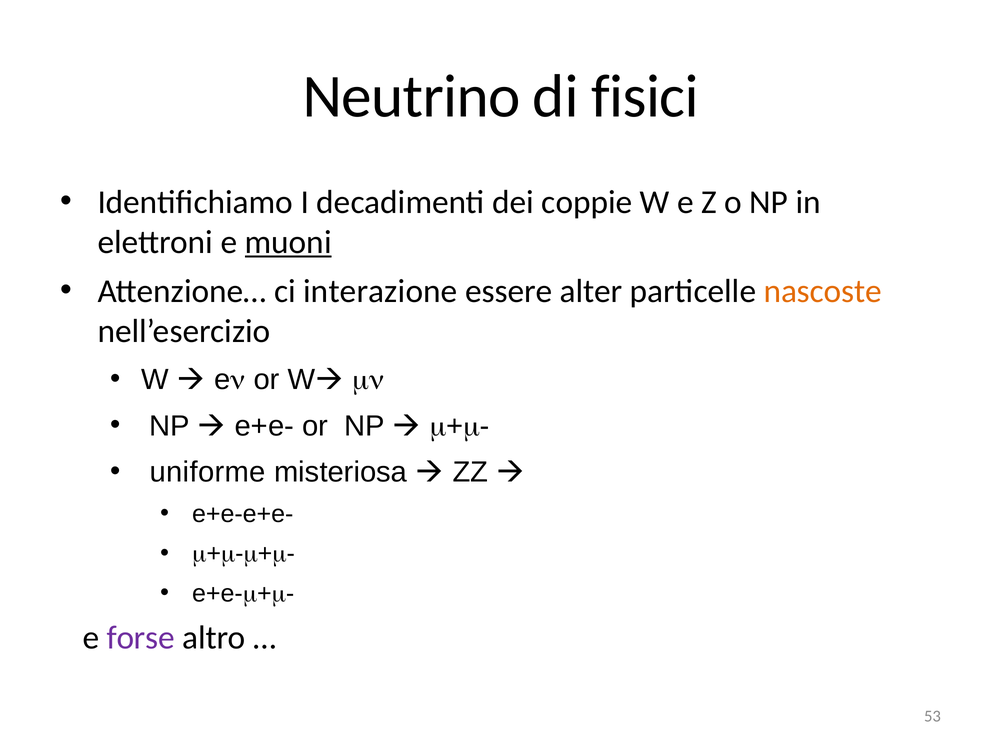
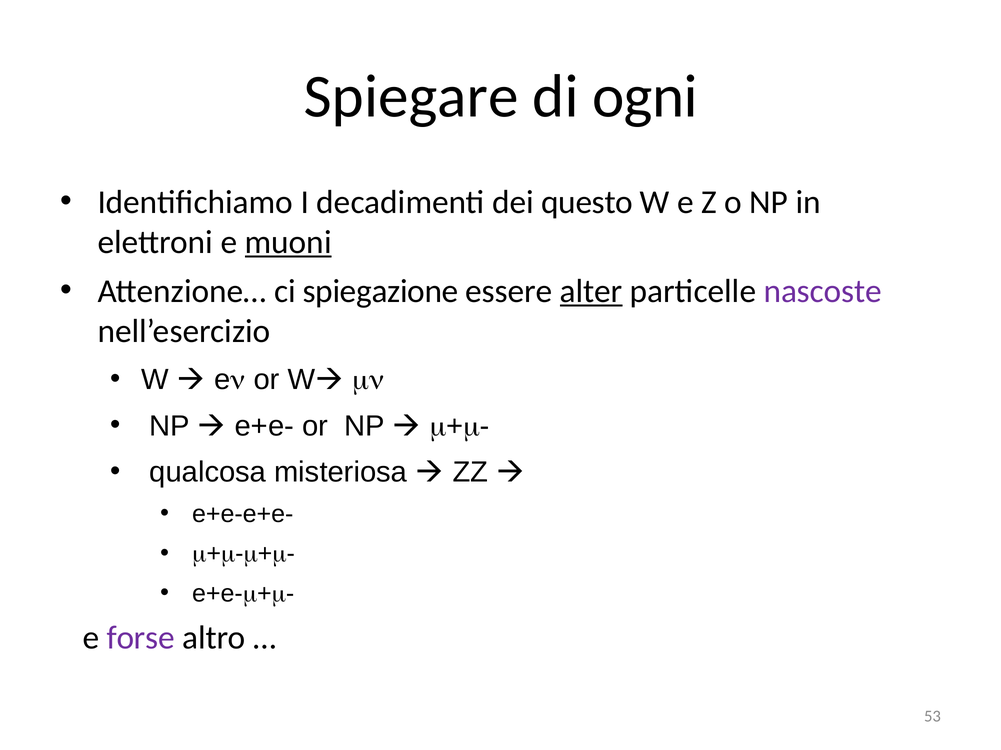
Neutrino: Neutrino -> Spiegare (411, 97)
fisici: fisici -> ogni (645, 97)
coppie: coppie -> questo (587, 203)
interazione: interazione -> spiegazione (381, 292)
alter underline: none -> present (591, 292)
nascoste colour: orange -> purple (823, 292)
uniforme: uniforme -> qualcosa (208, 473)
